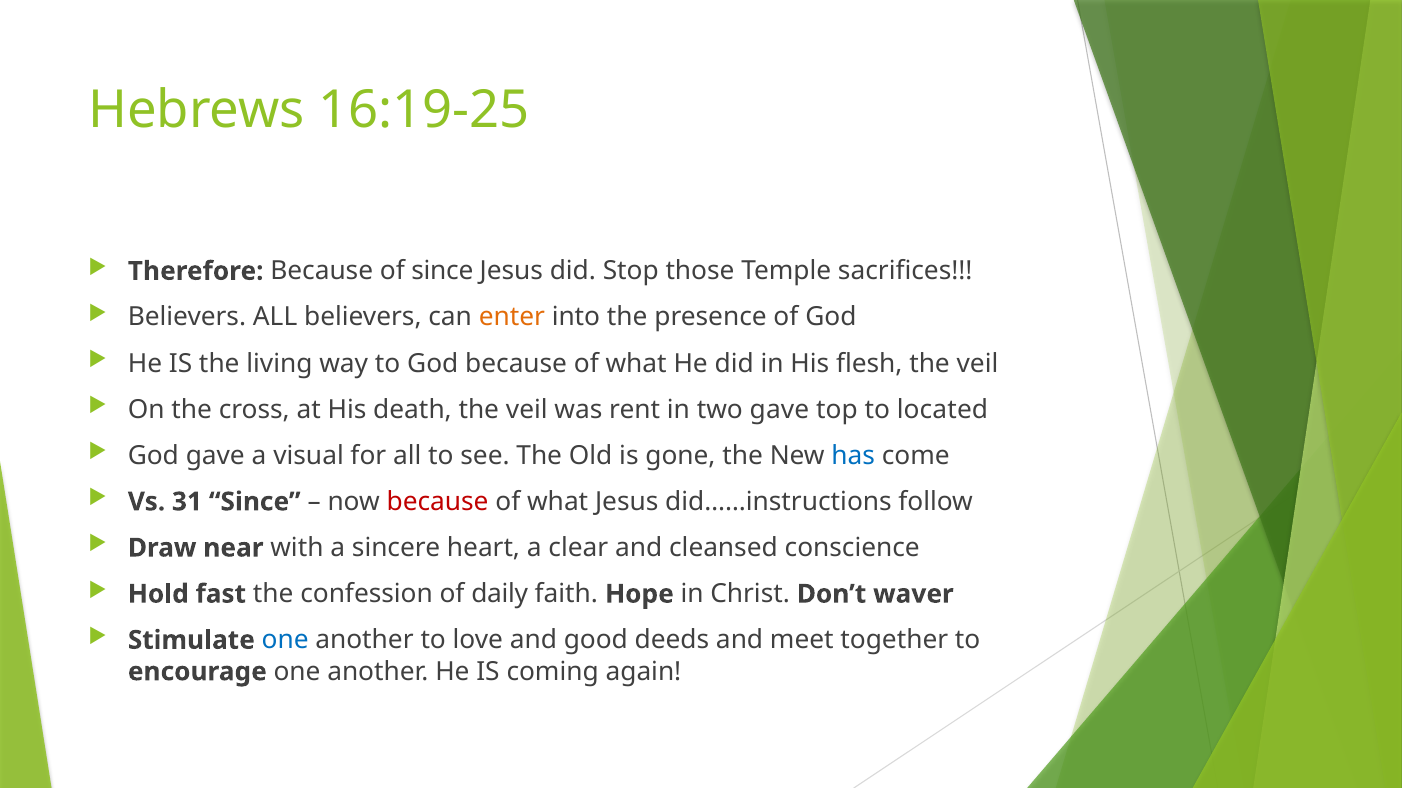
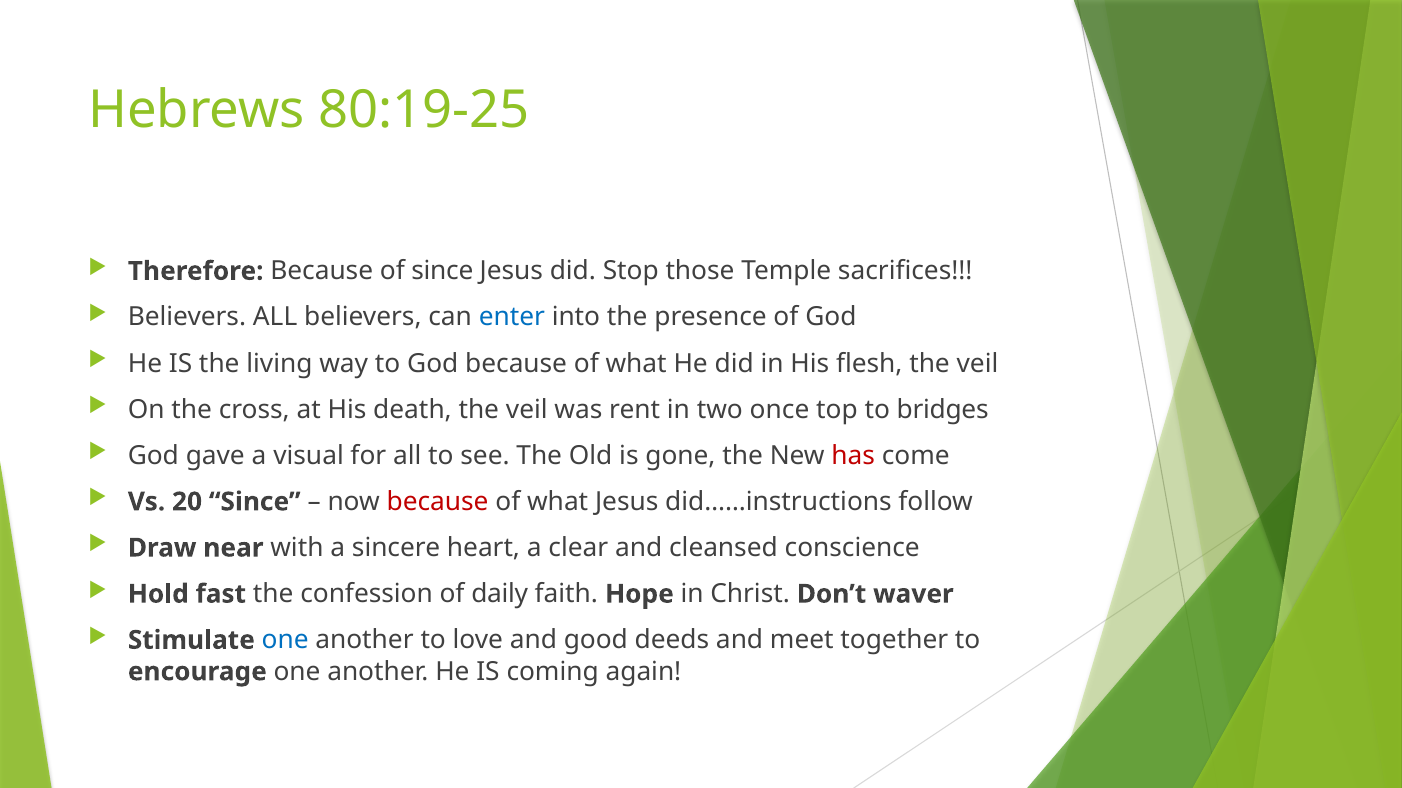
16:19-25: 16:19-25 -> 80:19-25 (424, 111)
enter colour: orange -> blue (512, 317)
two gave: gave -> once (780, 410)
located: located -> bridges (943, 410)
has colour: blue -> red (853, 456)
31: 31 -> 20 (187, 502)
